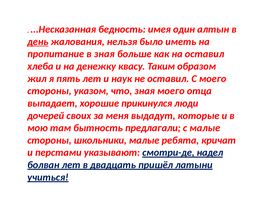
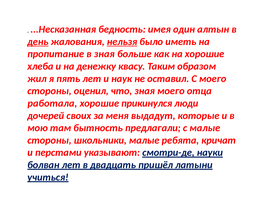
нельзя underline: none -> present (122, 42)
на оставил: оставил -> хорошие (205, 54)
указом: указом -> оценил (91, 91)
выпадает: выпадает -> работала (52, 103)
надел: надел -> науки (210, 153)
